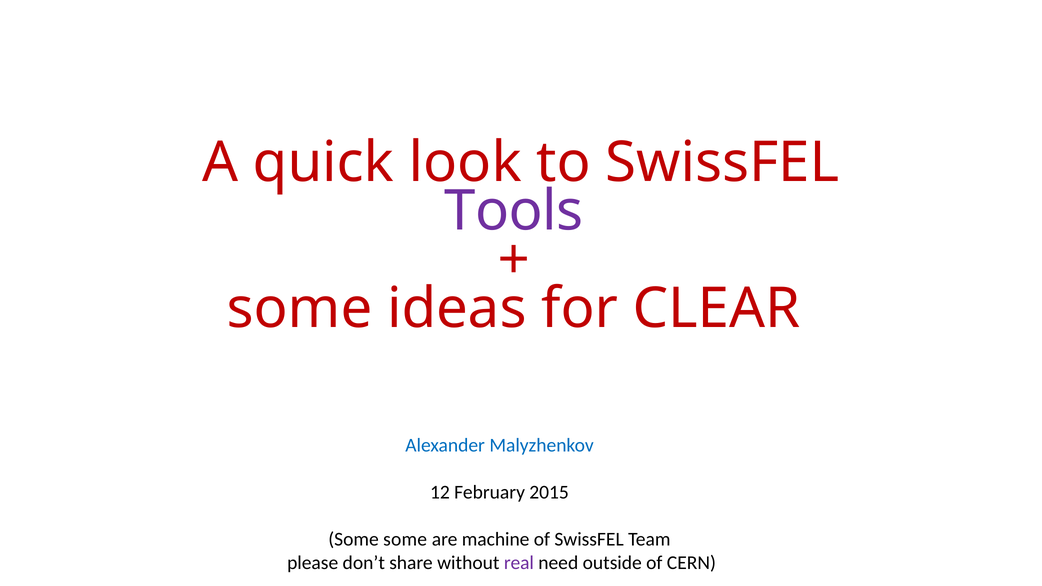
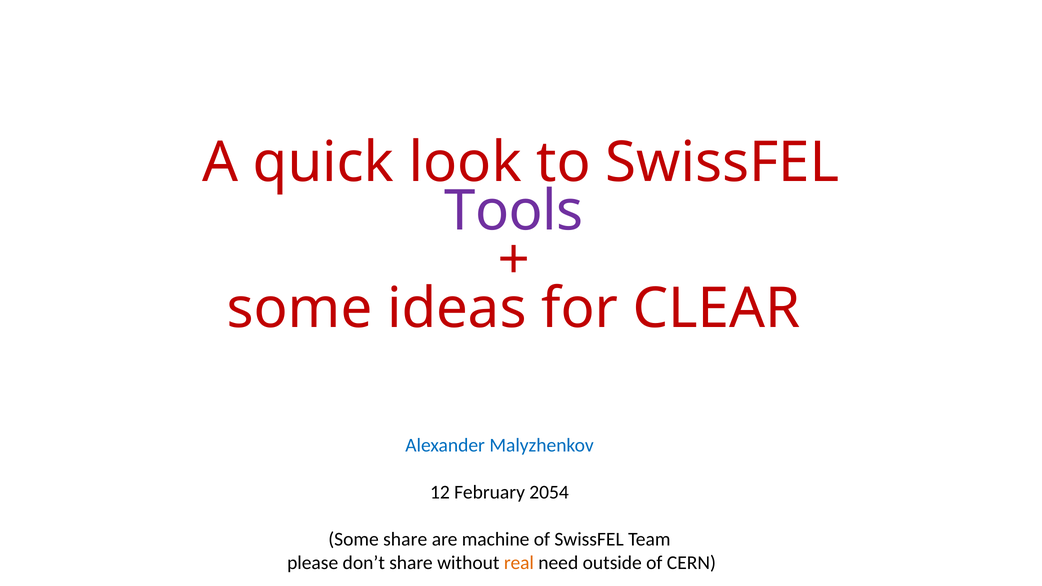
2015: 2015 -> 2054 (549, 492)
Some some: some -> share (405, 539)
real colour: purple -> orange (519, 563)
